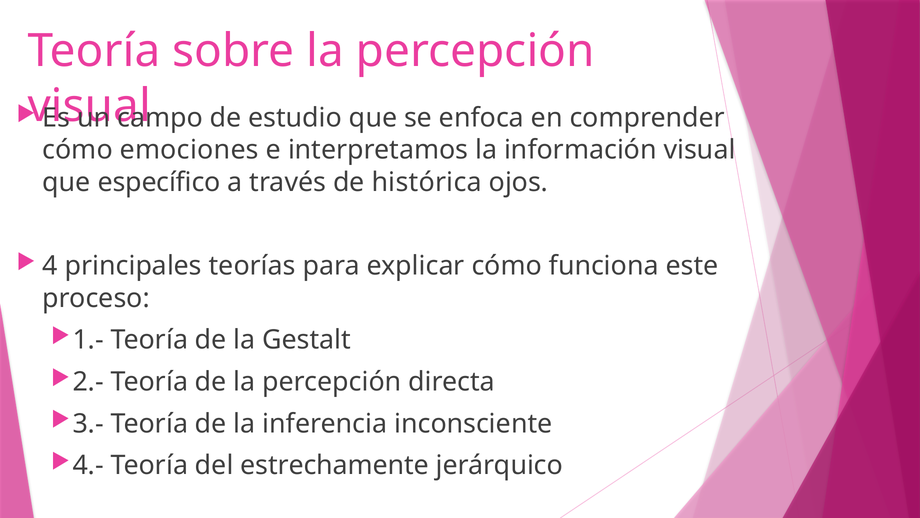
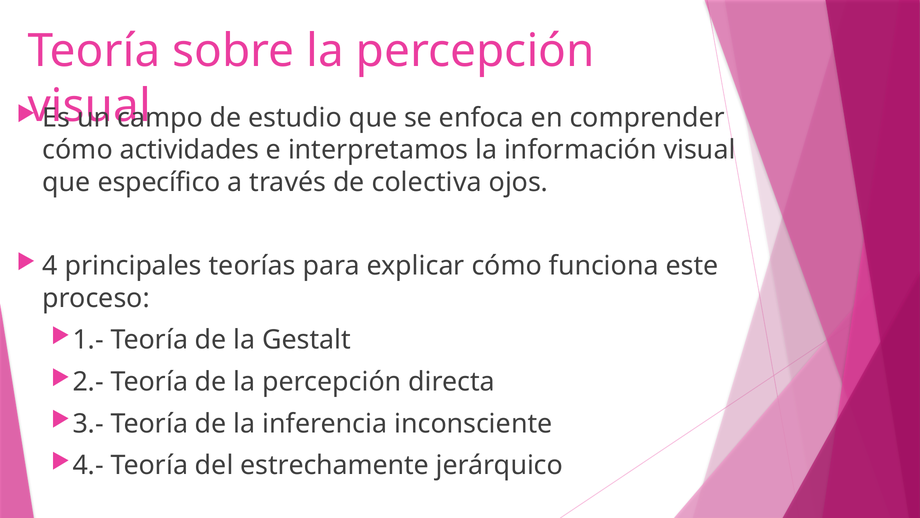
emociones: emociones -> actividades (189, 150)
histórica: histórica -> colectiva (427, 182)
